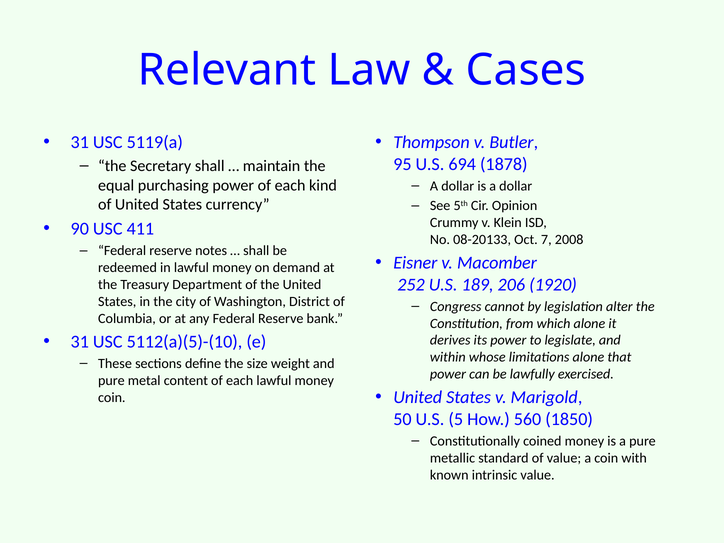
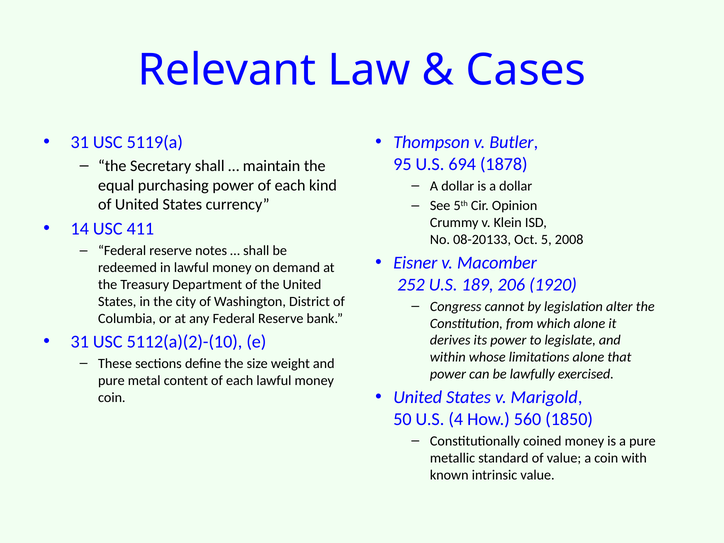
90: 90 -> 14 (80, 229)
7: 7 -> 5 (546, 240)
5112(a)(5)-(10: 5112(a)(5)-(10 -> 5112(a)(2)-(10 (184, 342)
5: 5 -> 4 (456, 419)
